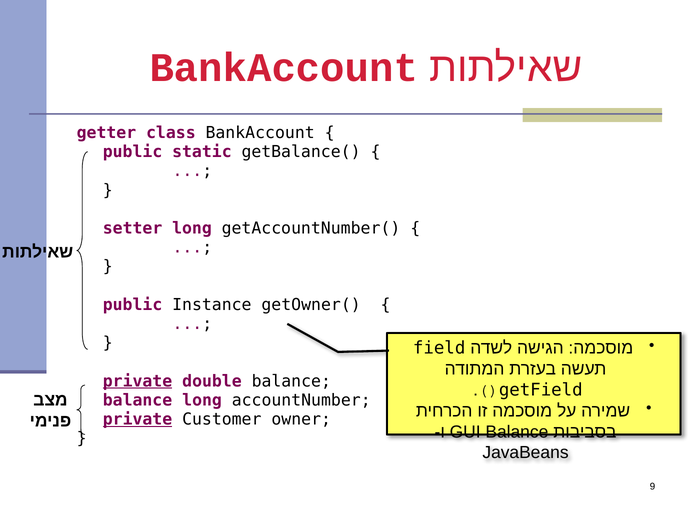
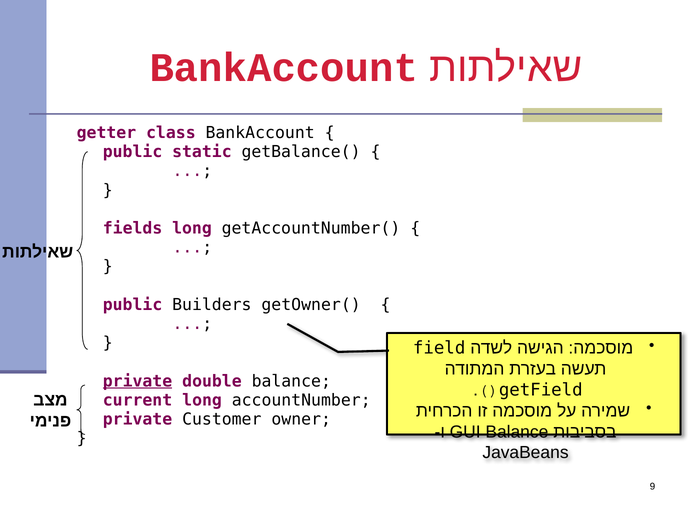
setter: setter -> fields (133, 228)
Instance: Instance -> Builders (212, 305)
balance: balance -> current (138, 400)
private underline: present -> none (138, 419)
